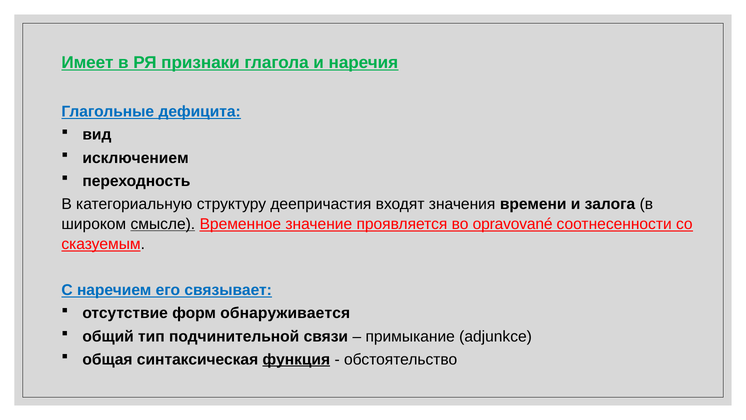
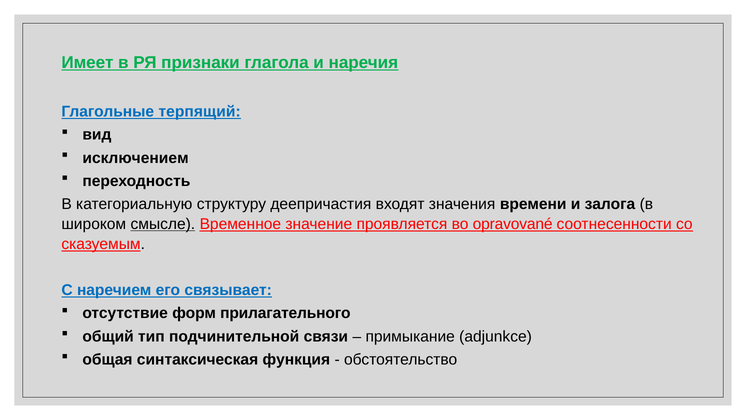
дефицита: дефицита -> терпящий (200, 112)
обнаруживается: обнаруживается -> прилагательного (285, 313)
функция underline: present -> none (296, 359)
